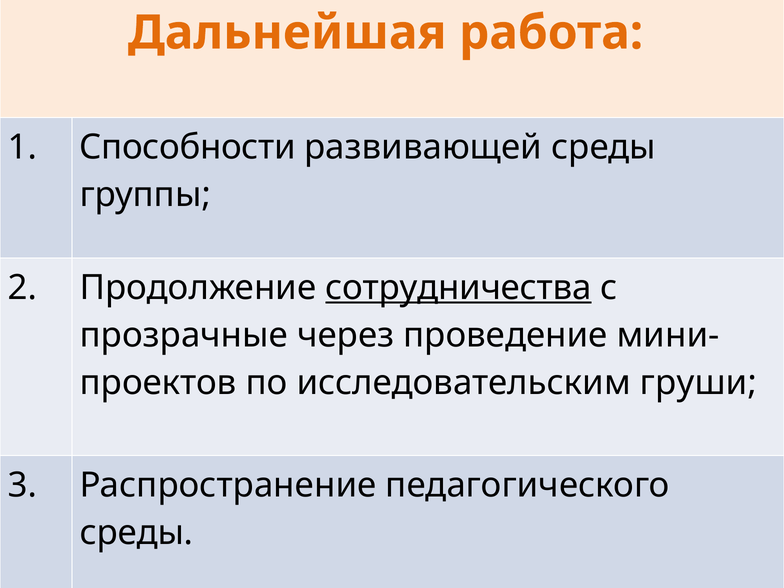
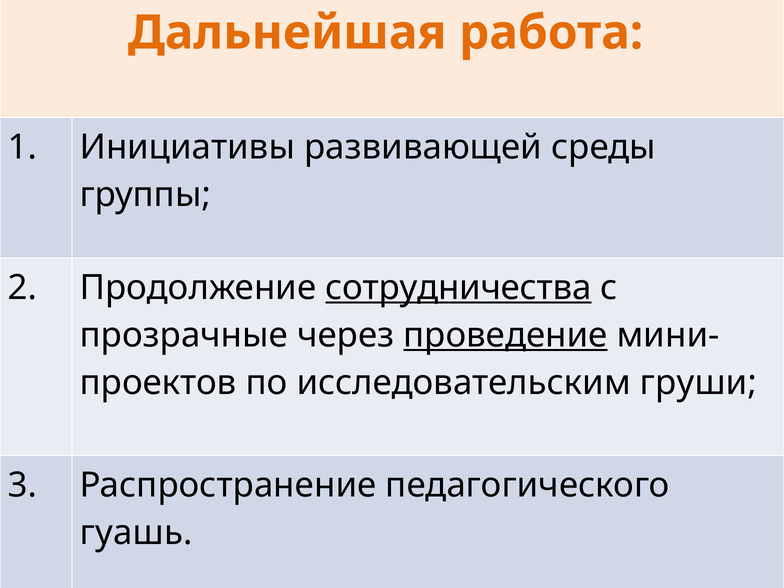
Способности: Способности -> Инициативы (187, 147)
проведение underline: none -> present (506, 335)
среды: среды -> гуашь (136, 533)
